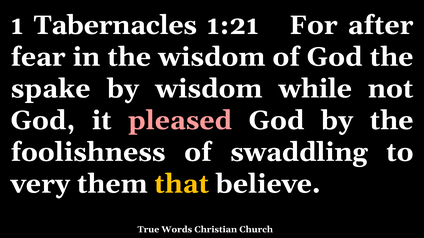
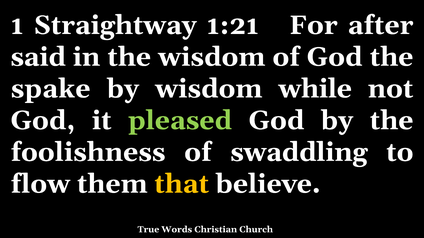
Tabernacles: Tabernacles -> Straightway (115, 25)
fear: fear -> said (38, 57)
pleased colour: pink -> light green (180, 121)
very: very -> flow (40, 184)
